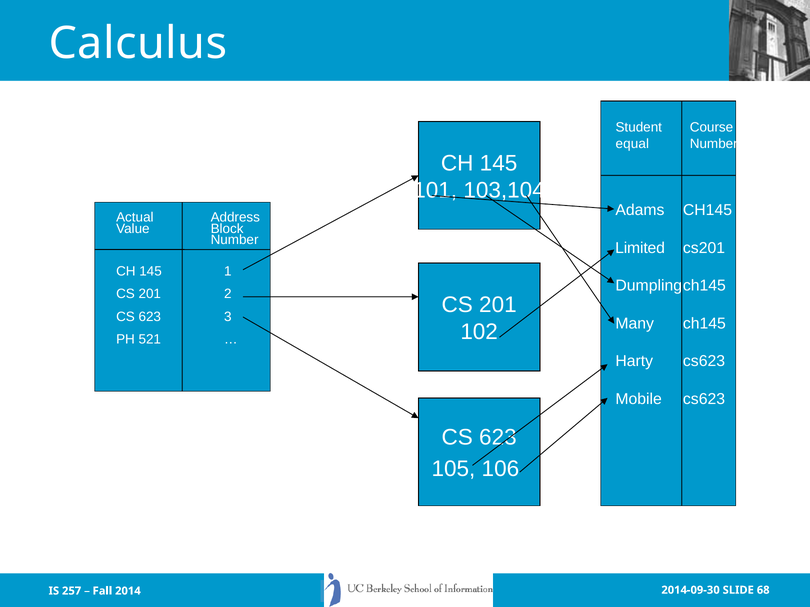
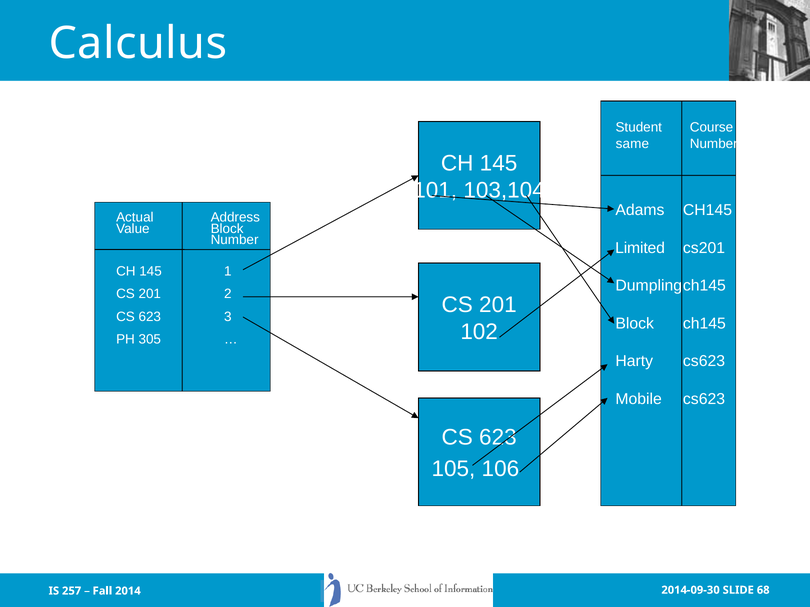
equal: equal -> same (632, 144)
Many: Many -> Block (635, 324)
521: 521 -> 305 (150, 340)
